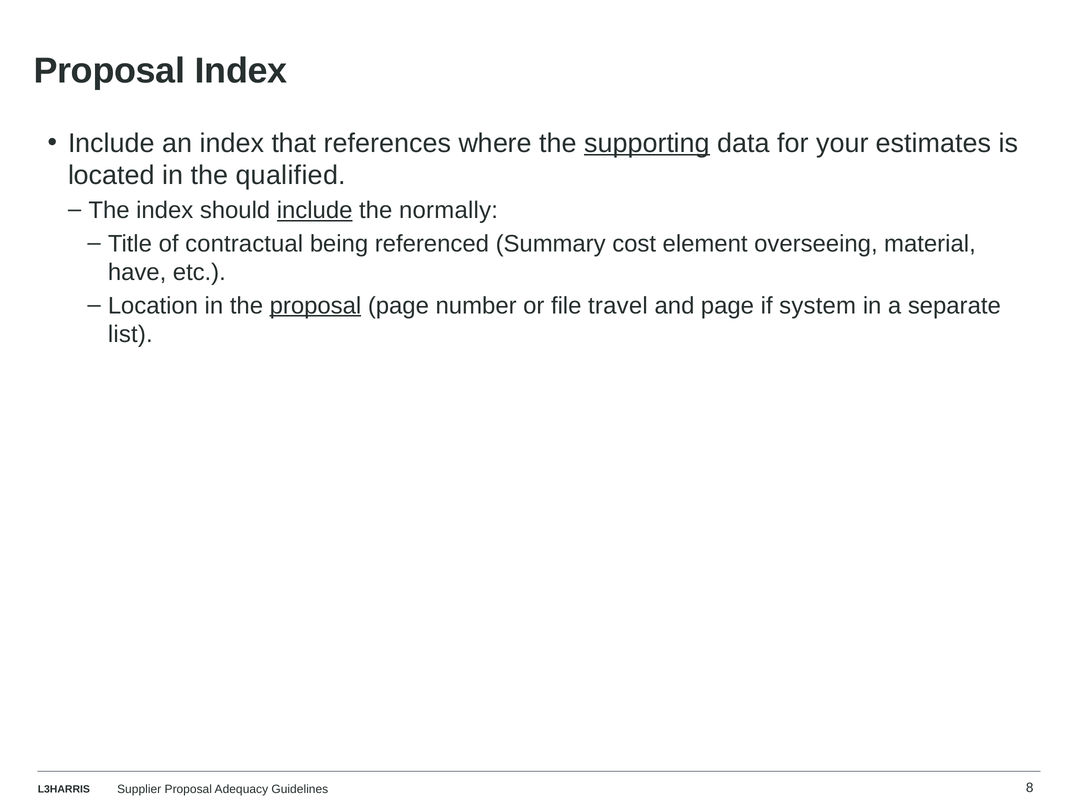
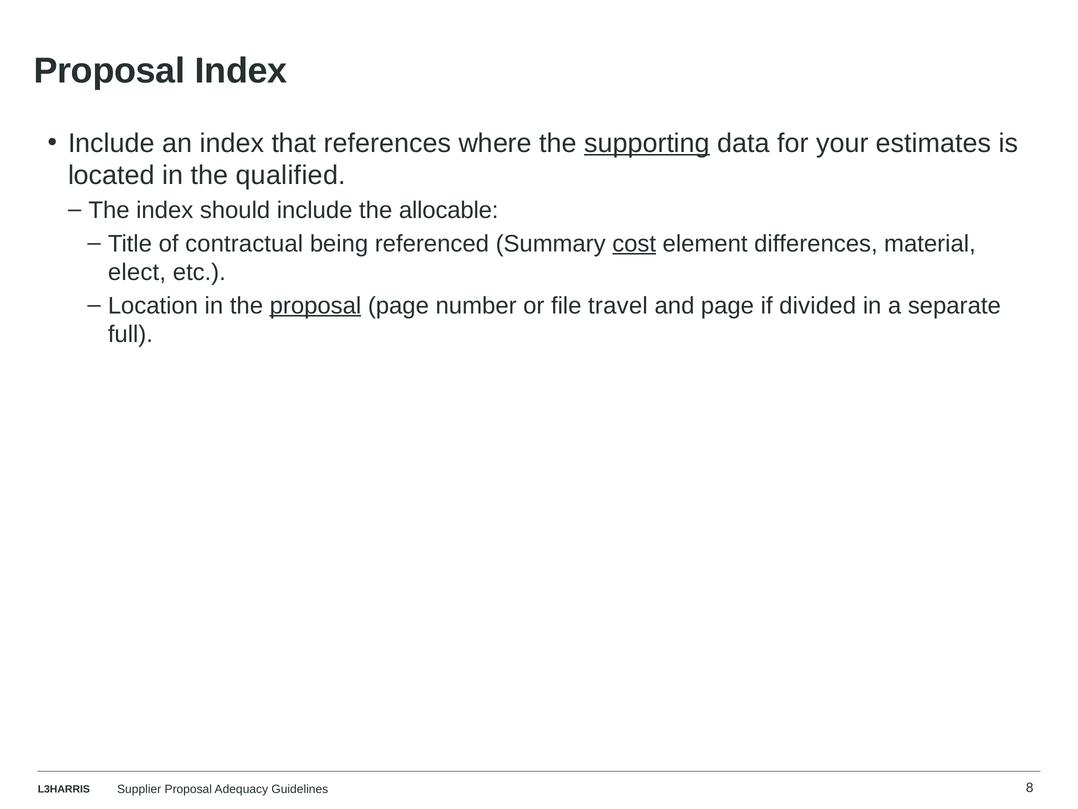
include underline: present -> none (315, 210)
normally: normally -> allocable (449, 210)
cost underline: none -> present (634, 243)
overseeing: overseeing -> differences (816, 243)
have: have -> elect (137, 272)
system: system -> divided (818, 305)
list: list -> full (130, 334)
